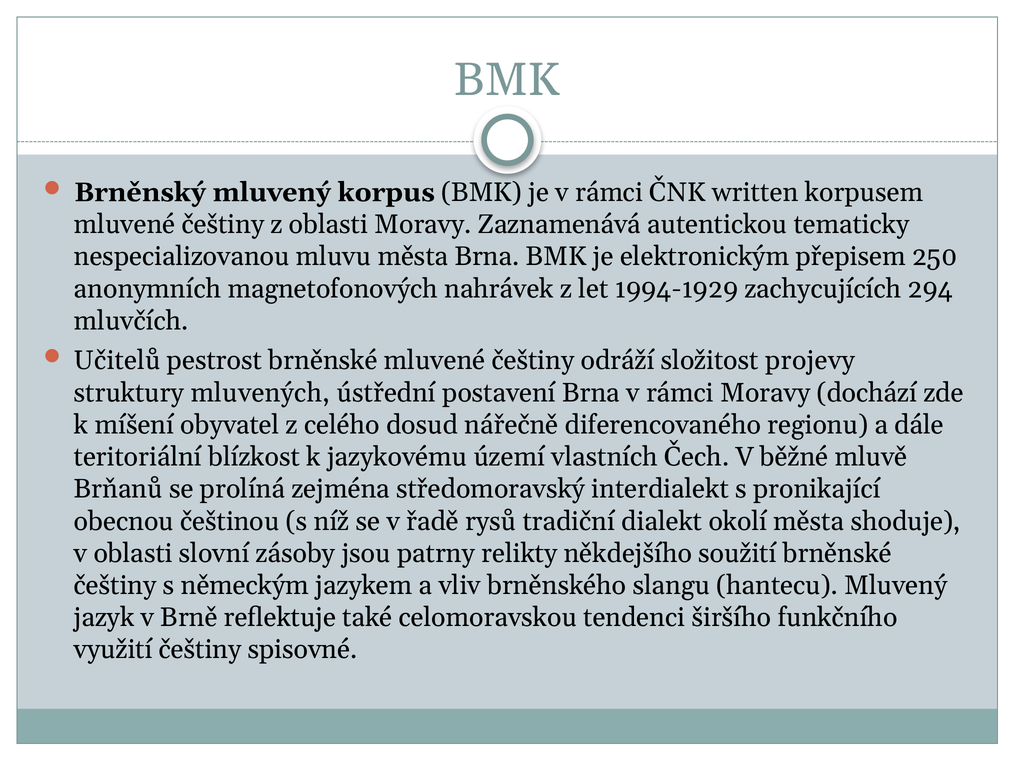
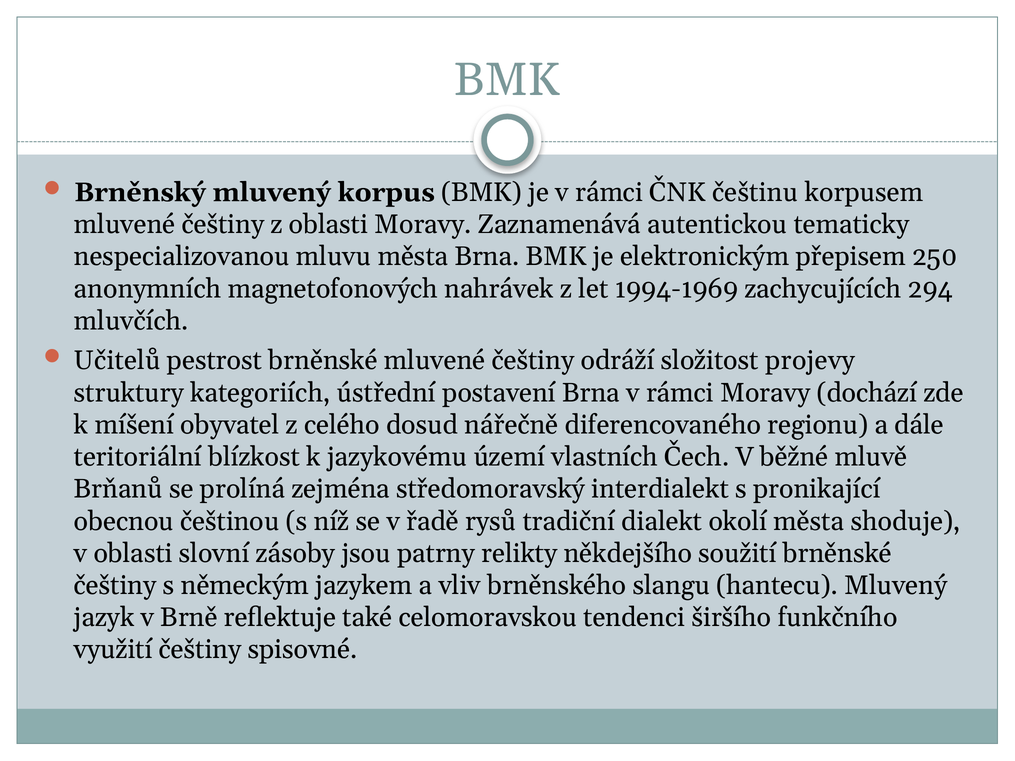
written: written -> češtinu (755, 192)
1994-1929: 1994-1929 -> 1994-1969 (676, 289)
mluvených: mluvených -> kategoriích (260, 393)
